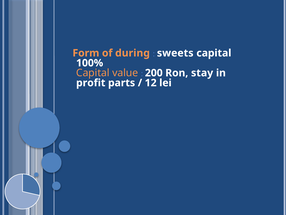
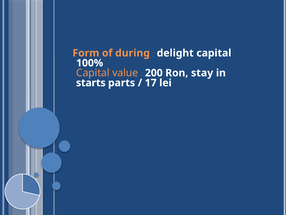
sweets: sweets -> delight (175, 53)
profit: profit -> starts (91, 83)
12: 12 -> 17 (151, 83)
